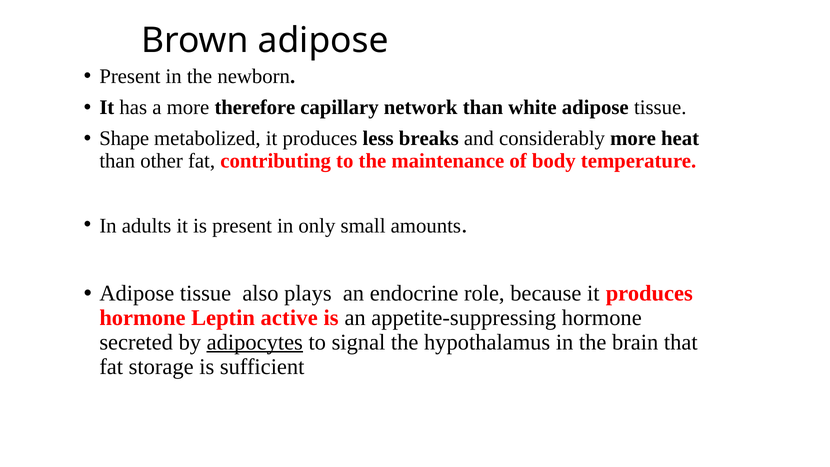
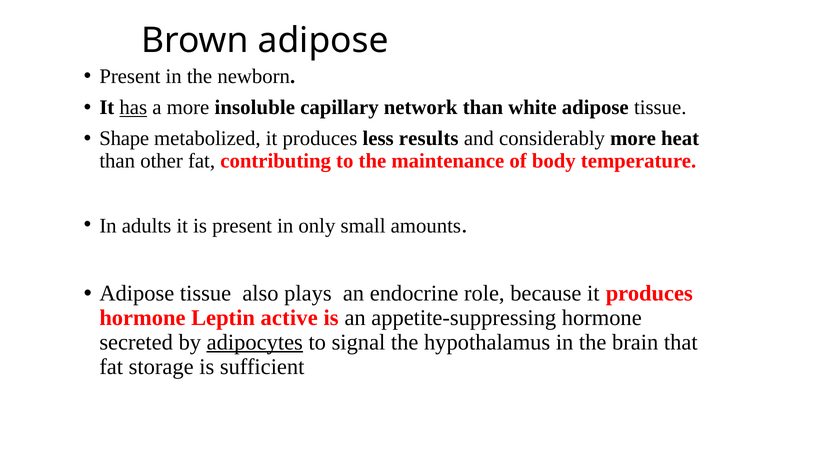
has underline: none -> present (133, 108)
therefore: therefore -> insoluble (255, 108)
breaks: breaks -> results (429, 139)
